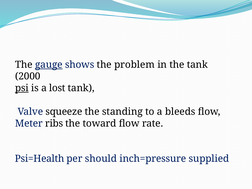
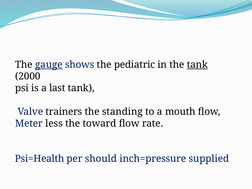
problem: problem -> pediatric (135, 65)
tank underline: none -> present (197, 65)
psi underline: present -> none (22, 88)
lost: lost -> last (57, 88)
squeeze: squeeze -> trainers (64, 112)
bleeds: bleeds -> mouth (180, 112)
ribs: ribs -> less (54, 123)
